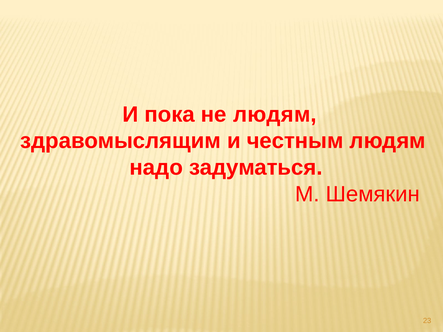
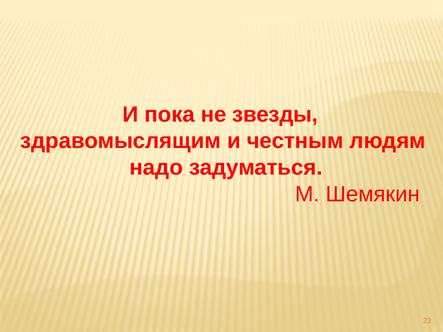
не людям: людям -> звезды (275, 114)
